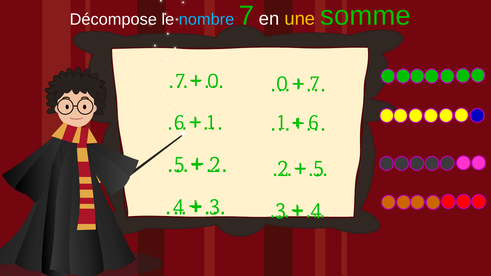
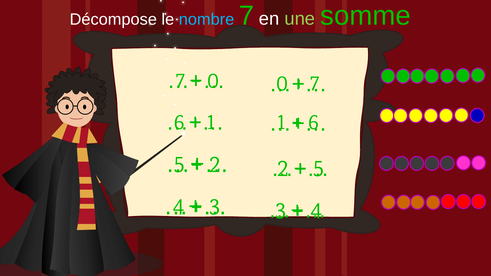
une colour: yellow -> light green (300, 19)
